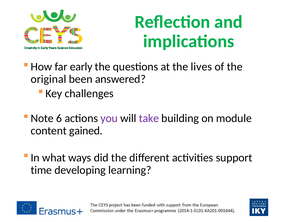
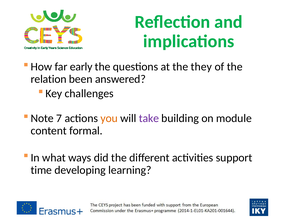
lives: lives -> they (201, 67)
original: original -> relation (49, 79)
6: 6 -> 7 (59, 118)
you colour: purple -> orange (109, 118)
gained: gained -> formal (86, 131)
